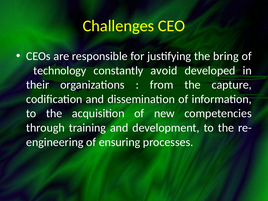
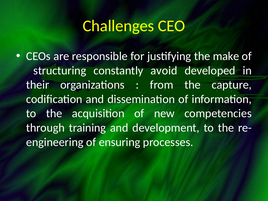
bring: bring -> make (226, 56)
technology: technology -> structuring (60, 71)
